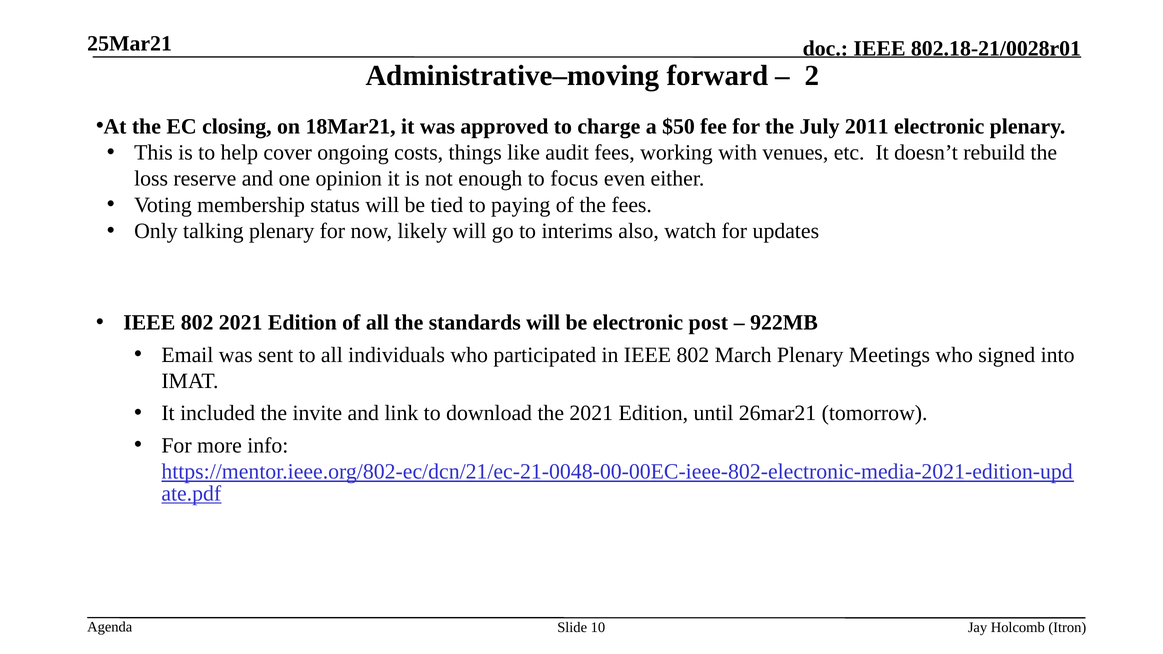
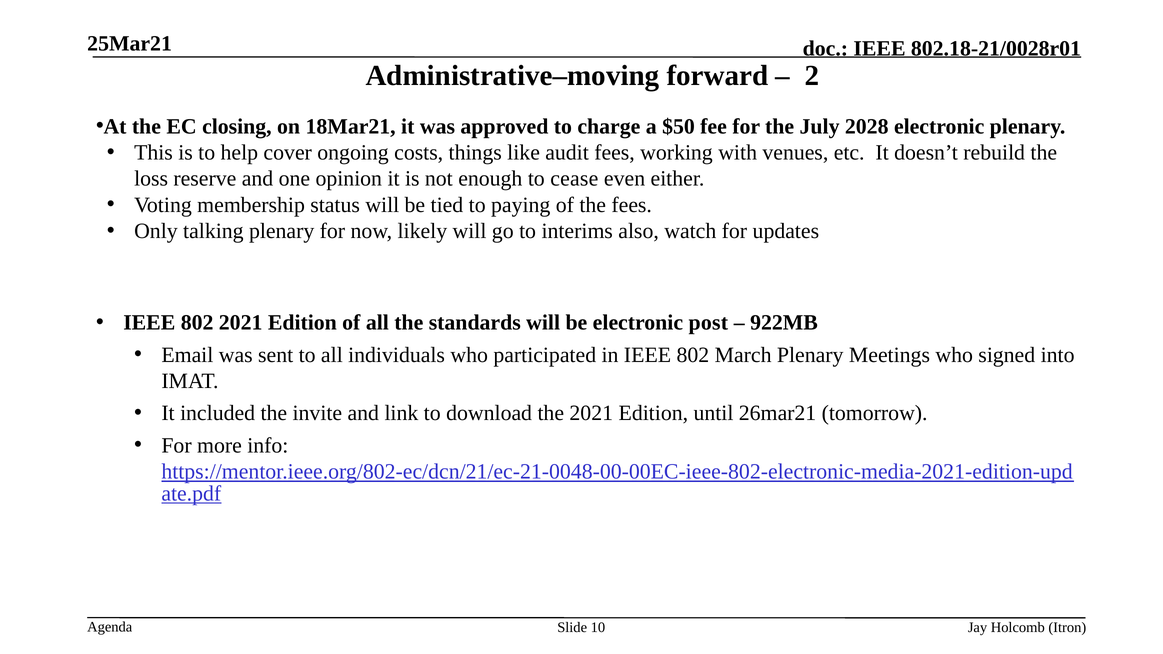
2011: 2011 -> 2028 (867, 126)
focus: focus -> cease (574, 179)
